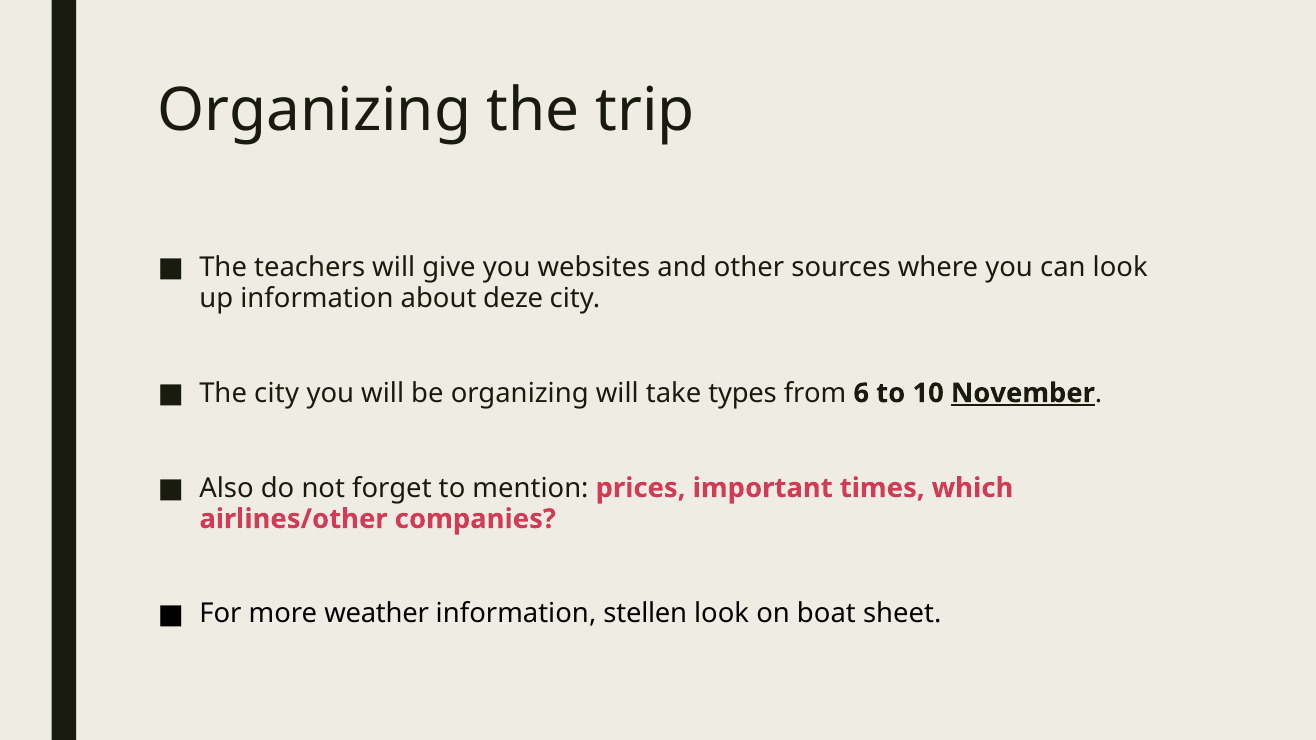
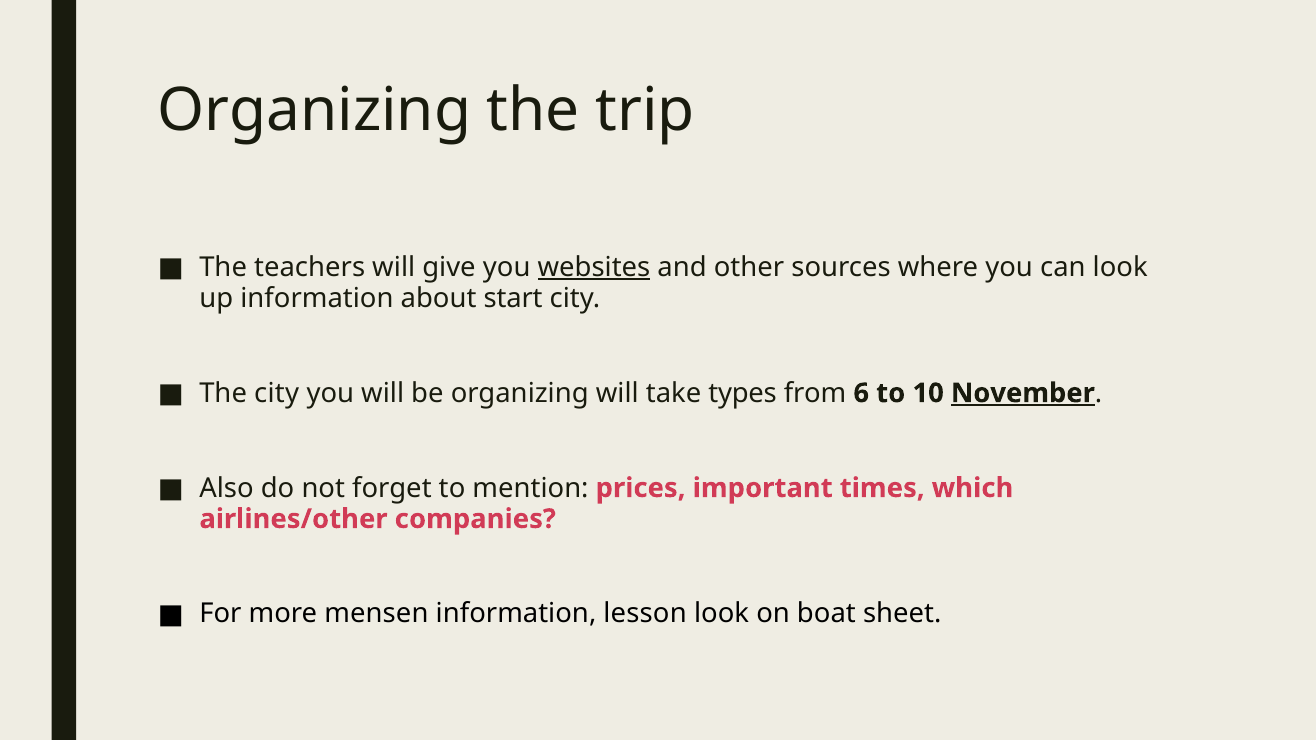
websites underline: none -> present (594, 267)
deze: deze -> start (513, 298)
weather: weather -> mensen (376, 614)
stellen: stellen -> lesson (645, 614)
